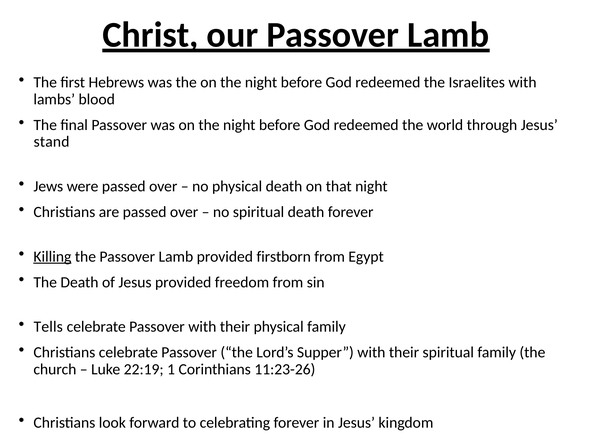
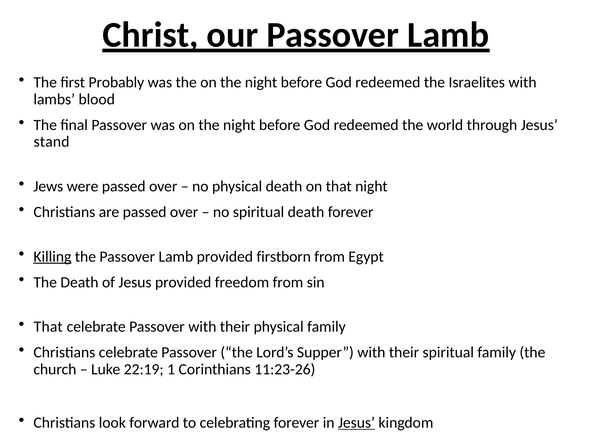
Hebrews: Hebrews -> Probably (116, 82)
Tells: Tells -> That (48, 327)
Jesus underline: none -> present (356, 423)
